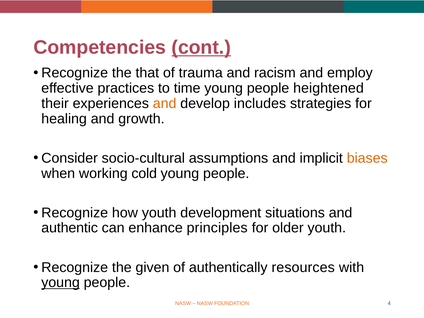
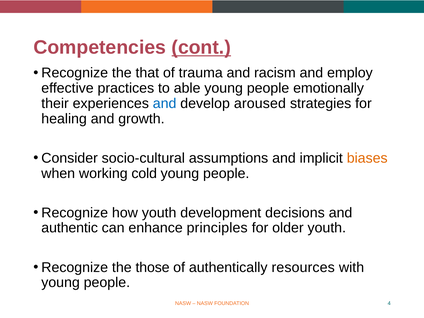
time: time -> able (187, 88)
heightened: heightened -> emotionally (329, 88)
and colour: orange -> blue (165, 103)
includes: includes -> aroused (260, 103)
situations: situations -> decisions (295, 213)
given: given -> those (153, 267)
young underline: present -> none (61, 283)
